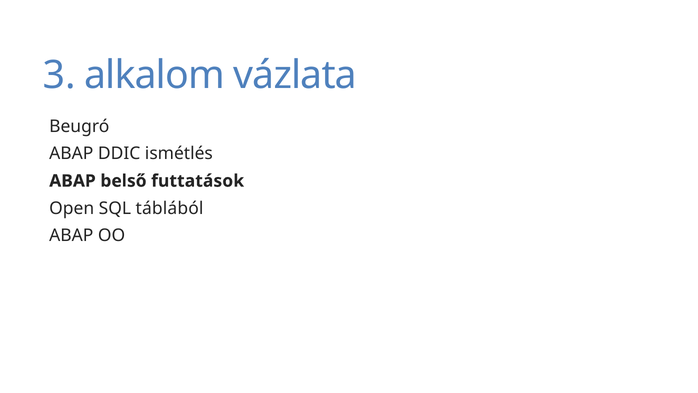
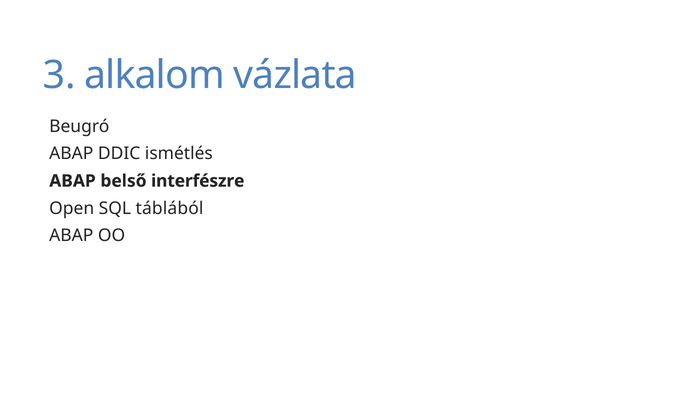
futtatások: futtatások -> interfészre (198, 181)
